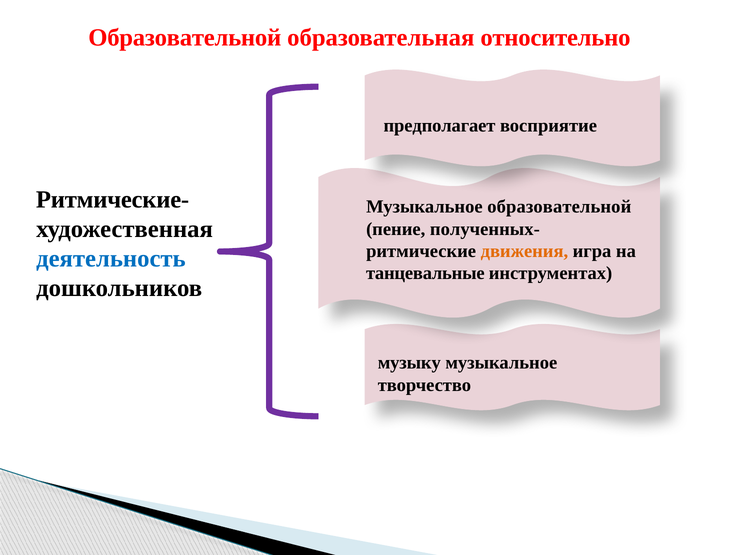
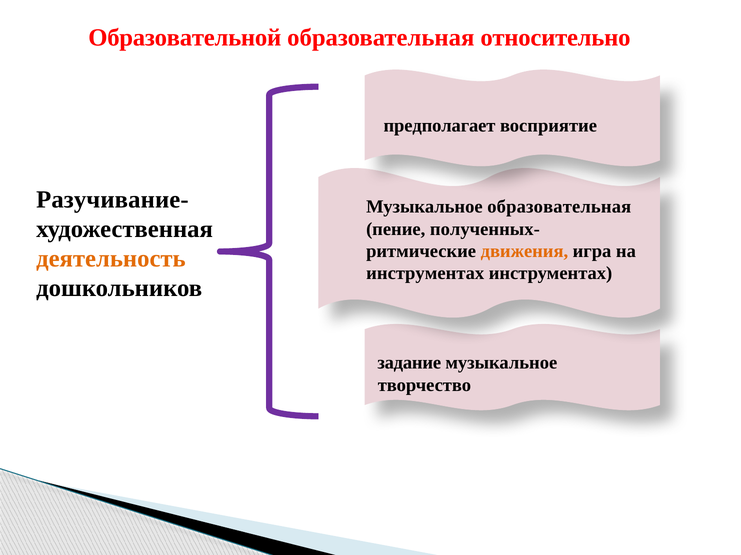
Ритмические-: Ритмические- -> Разучивание- (112, 200)
Музыкальное образовательной: образовательной -> образовательная (559, 207)
деятельность colour: blue -> orange (111, 259)
танцевальные: танцевальные -> инструментах (425, 274)
музыку: музыку -> задание (409, 363)
